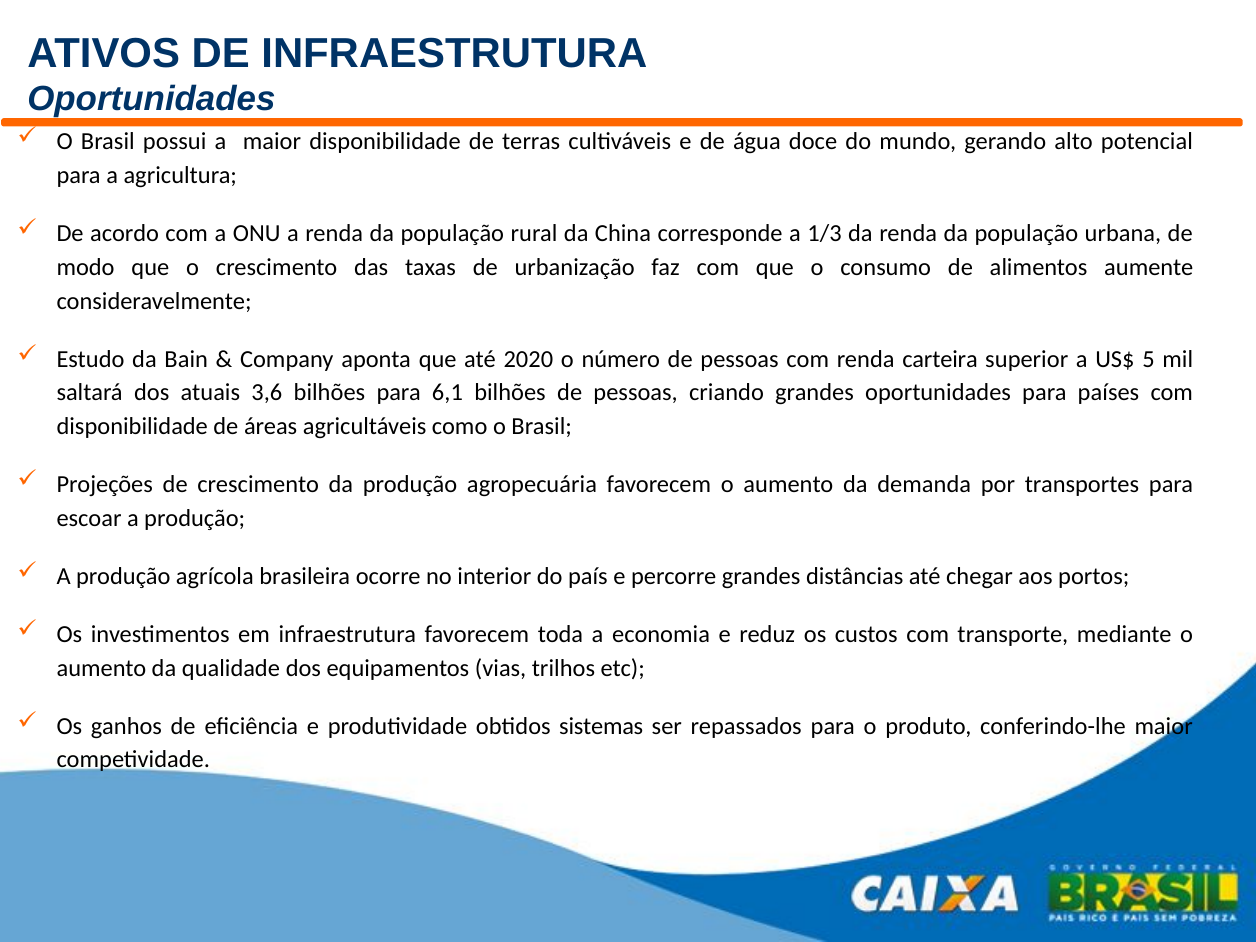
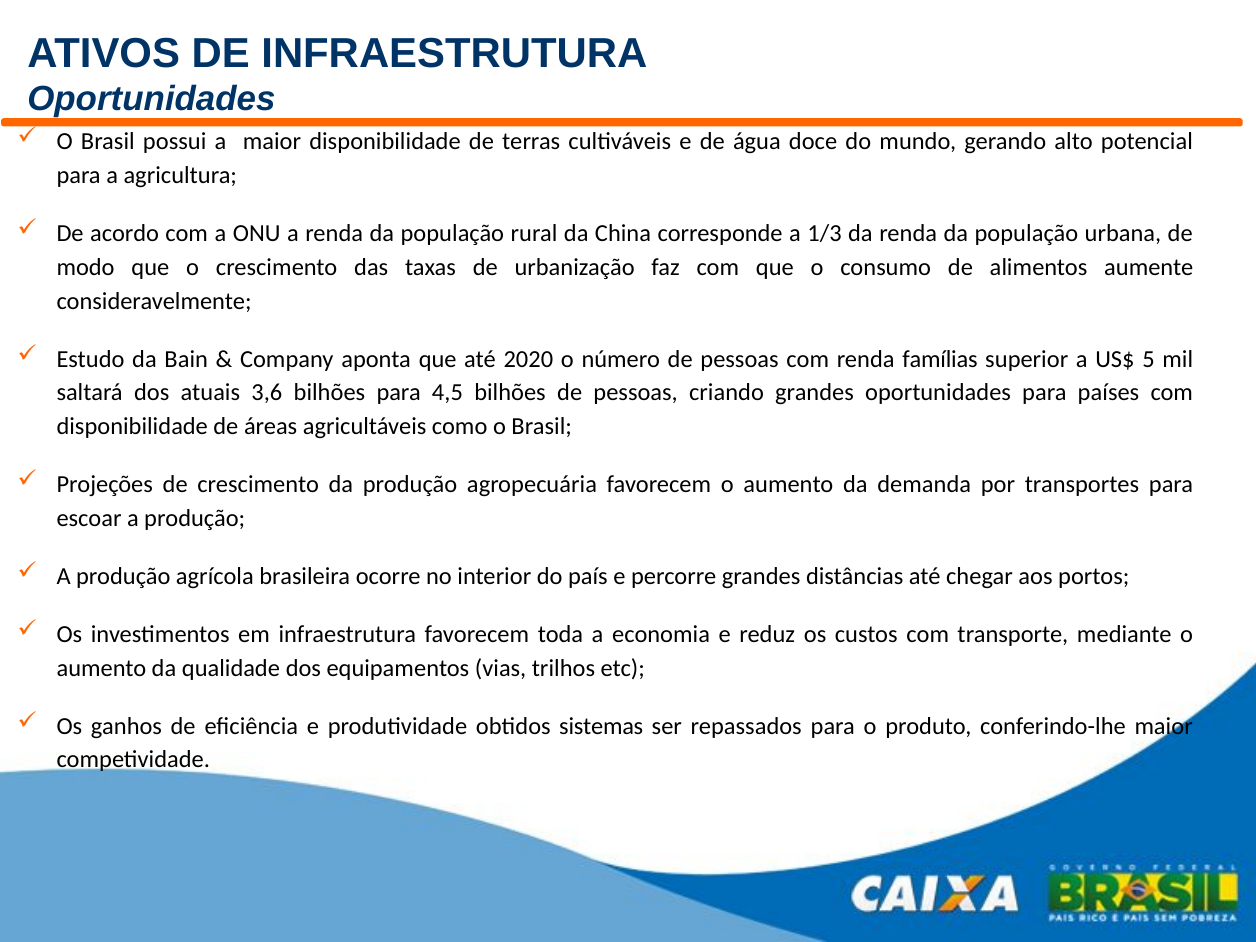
carteira: carteira -> famílias (940, 359)
6,1: 6,1 -> 4,5 (447, 393)
